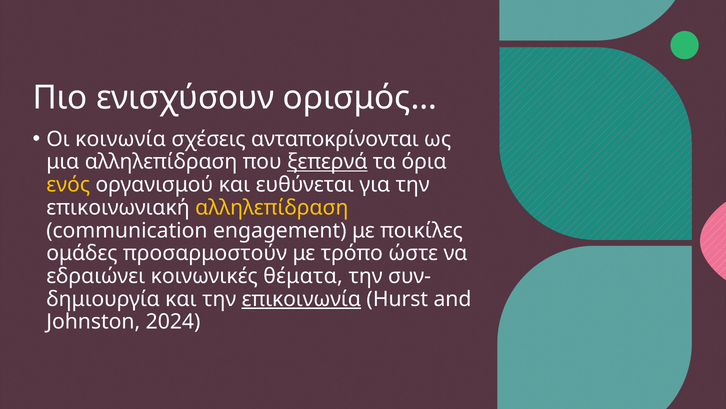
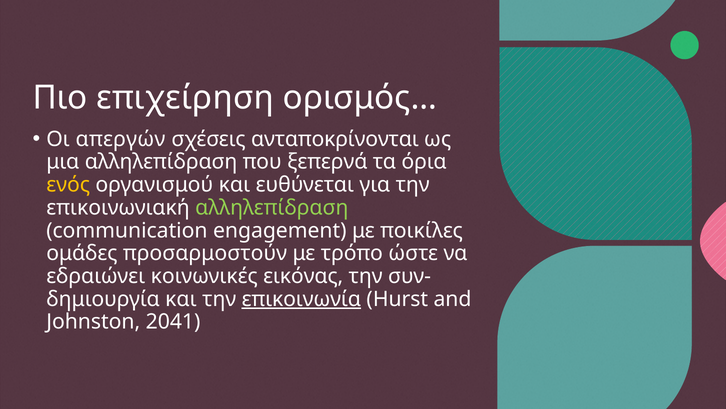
ενισχύσουν: ενισχύσουν -> επιχείρηση (185, 98)
κοινωνία: κοινωνία -> απεργών (120, 139)
ξεπερνά underline: present -> none (327, 162)
αλληλεπίδραση colour: yellow -> light green (272, 207)
θέματα: θέματα -> εικόνας (303, 276)
2024: 2024 -> 2041 (173, 321)
